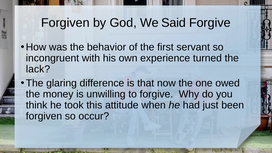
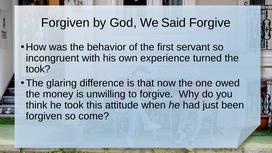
lack: lack -> took (38, 69)
occur: occur -> come (94, 116)
